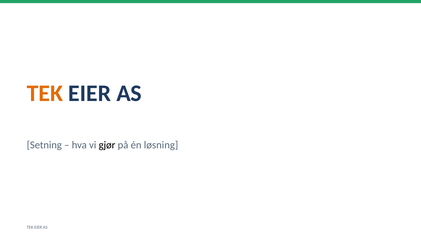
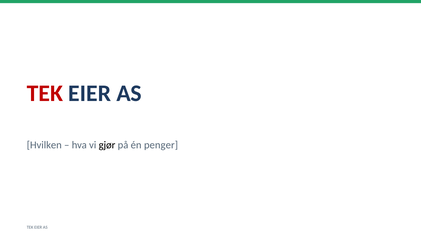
TEK colour: orange -> red (45, 93)
Setning: Setning -> Hvilken (44, 145)
løsning: løsning -> penger (161, 145)
